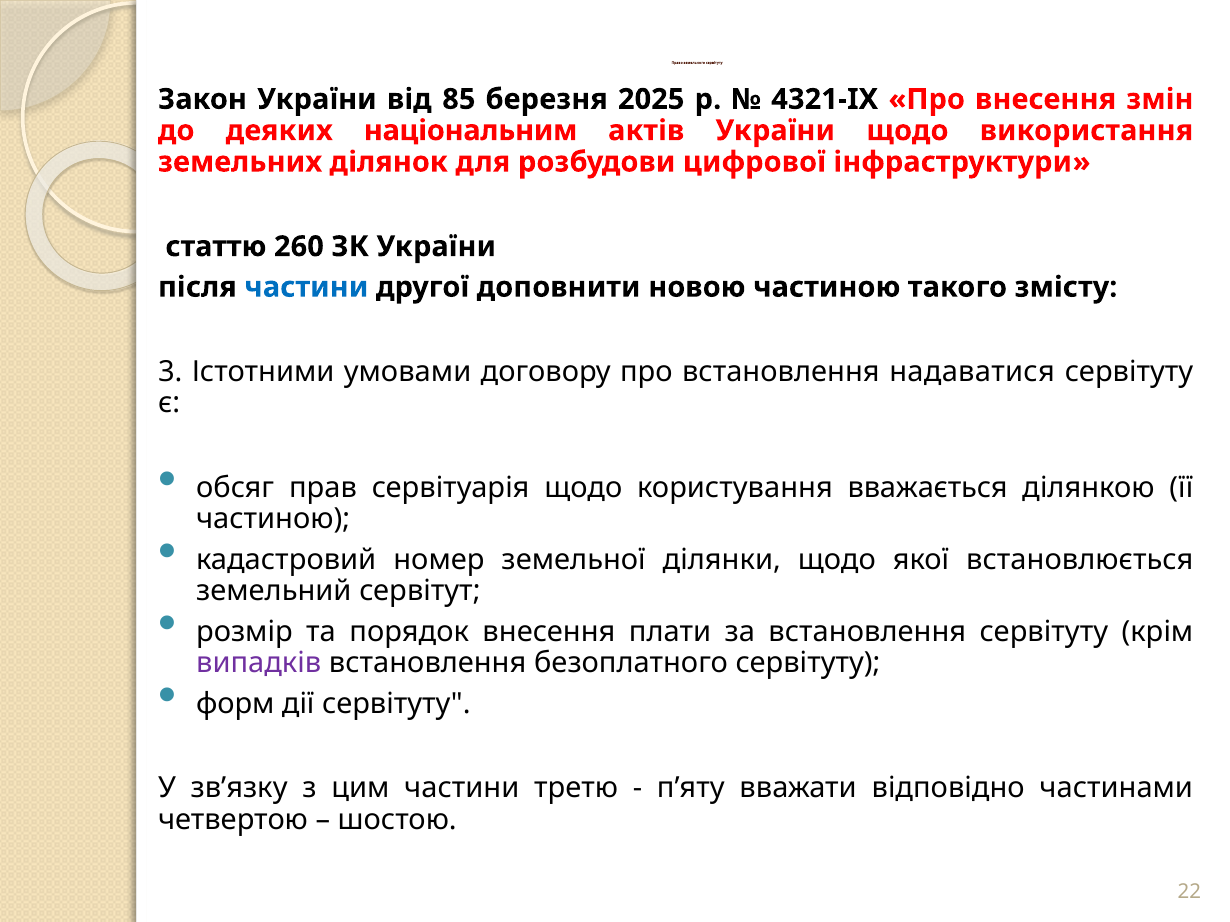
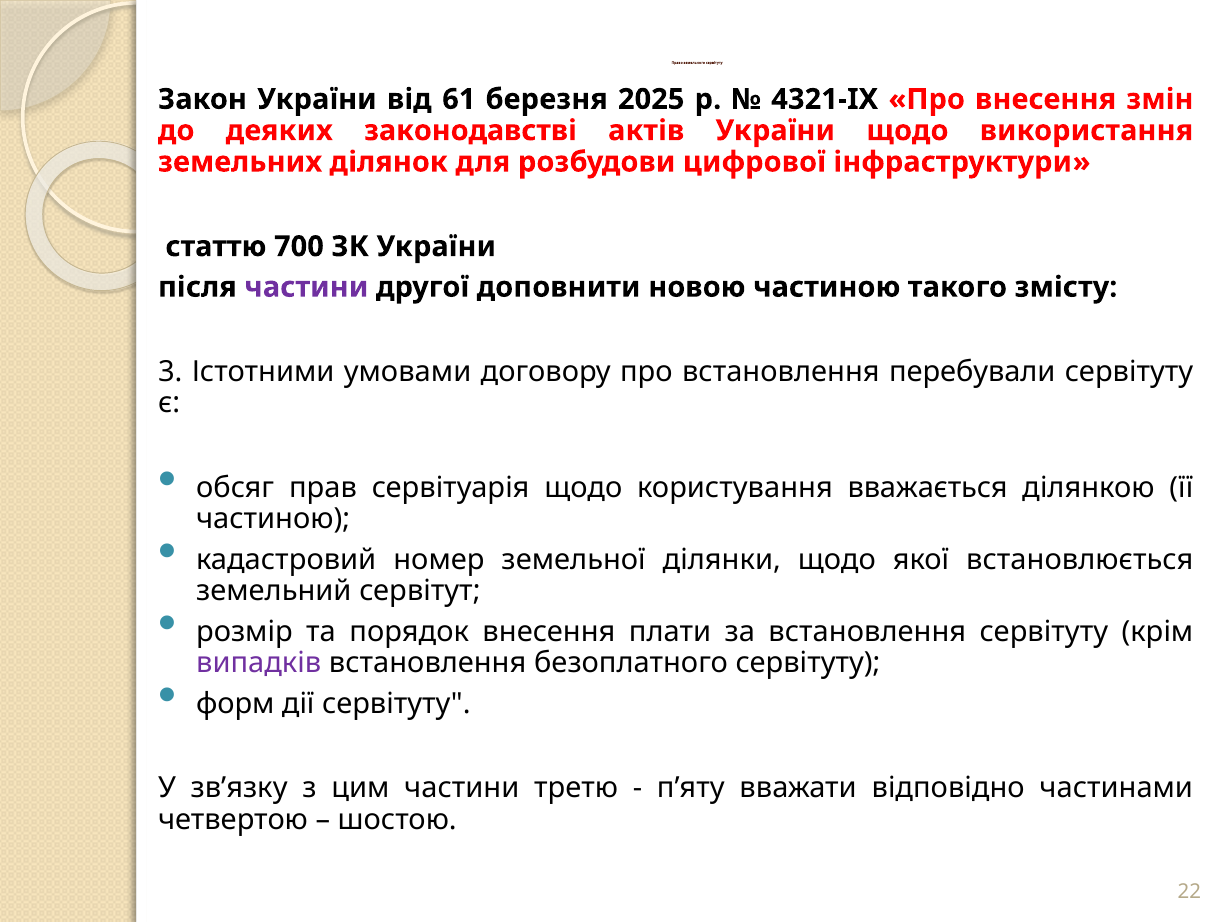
85: 85 -> 61 (459, 99)
національним: національним -> законодавстві (471, 131)
260: 260 -> 700 (299, 247)
частини colour: blue -> purple (306, 287)
надаватися: надаватися -> перебували (972, 372)
